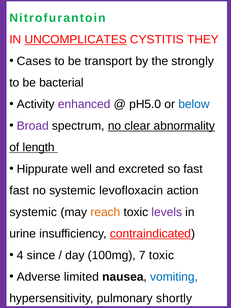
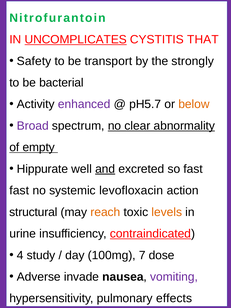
THEY: THEY -> THAT (203, 39)
Cases: Cases -> Safety (34, 61)
pH5.0: pH5.0 -> pH5.7 (145, 104)
below colour: blue -> orange (194, 104)
length: length -> empty (39, 147)
and underline: none -> present (105, 169)
systemic: systemic -> structural (33, 212)
levels colour: purple -> orange (167, 212)
since: since -> study (41, 255)
7 toxic: toxic -> dose (162, 255)
limited: limited -> invade (81, 277)
vomiting colour: blue -> purple (174, 277)
shortly: shortly -> effects (174, 298)
